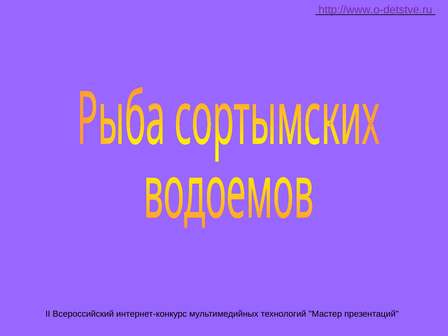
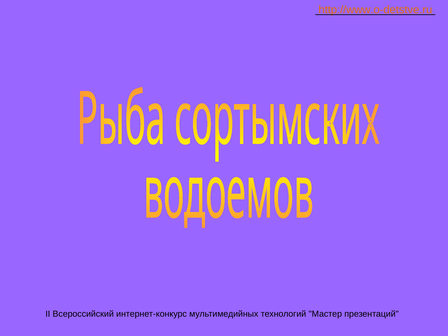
http://www.o-detstve.ru colour: purple -> orange (375, 10)
